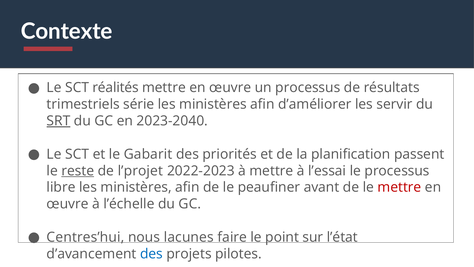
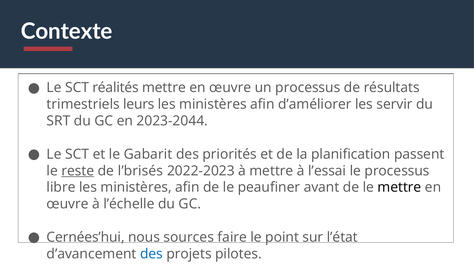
série: série -> leurs (139, 104)
SRT underline: present -> none (58, 121)
2023-2040: 2023-2040 -> 2023-2044 (172, 121)
l’projet: l’projet -> l’brisés (140, 171)
mettre colour: red -> black (399, 187)
Centres’hui: Centres’hui -> Cernées’hui (86, 237)
lacunes: lacunes -> sources (189, 237)
